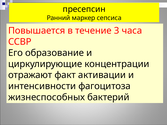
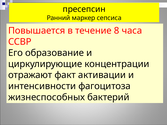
3: 3 -> 8 (117, 31)
